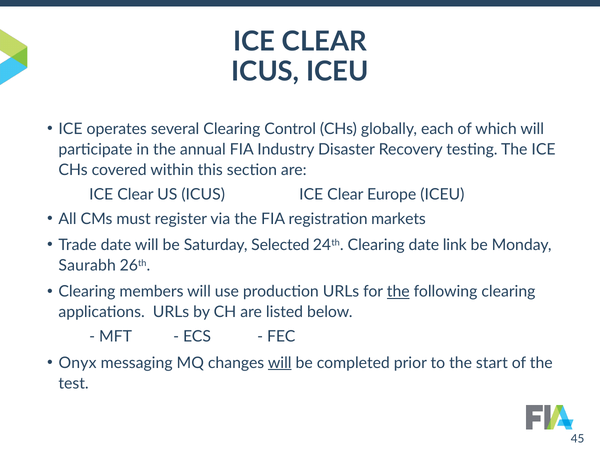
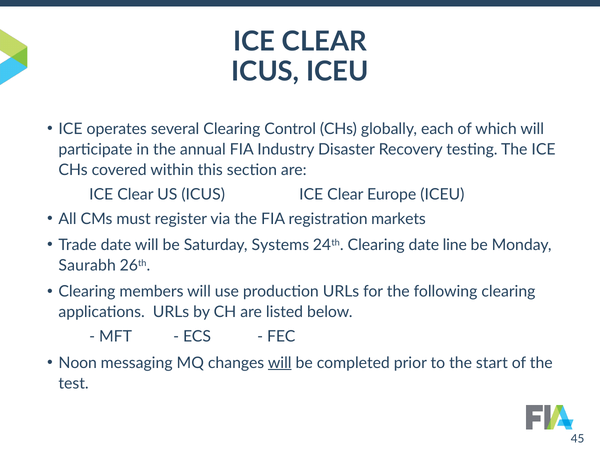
Selected: Selected -> Systems (280, 245)
link: link -> line (455, 245)
the underline: present -> none (398, 292)
Onyx: Onyx -> Noon (78, 363)
